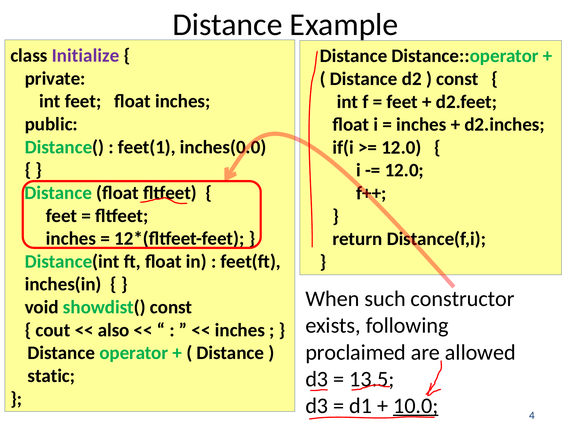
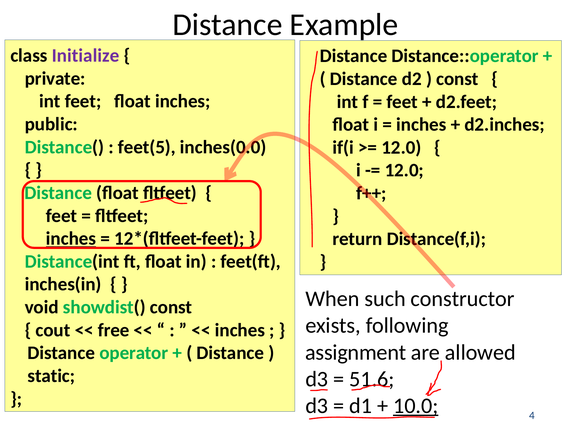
feet(1: feet(1 -> feet(5 (147, 147)
inches underline: none -> present (71, 238)
also: also -> free (114, 330)
proclaimed: proclaimed -> assignment (356, 352)
13.5: 13.5 -> 51.6 (372, 378)
